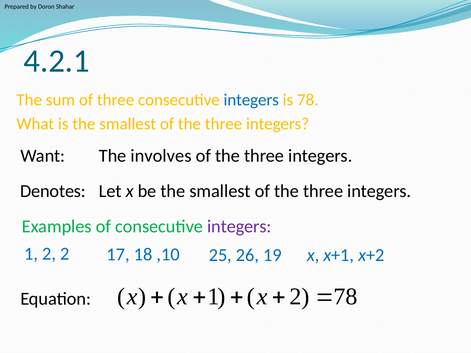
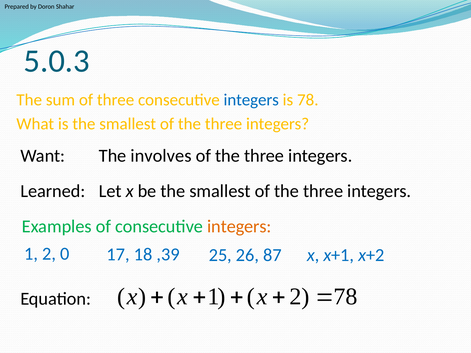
4.2.1: 4.2.1 -> 5.0.3 (57, 61)
Denotes: Denotes -> Learned (53, 191)
integers colour: purple -> orange (239, 227)
2 2: 2 -> 0 (65, 254)
19: 19 -> 87 (272, 255)
,10: ,10 -> ,39 (168, 255)
